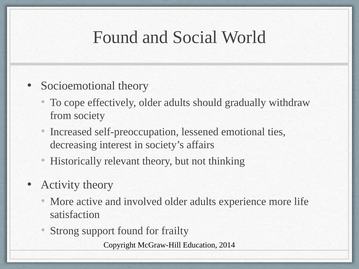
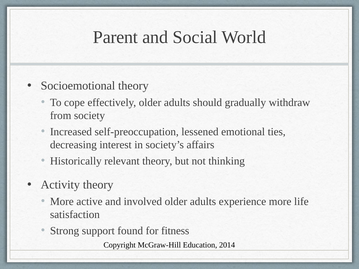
Found: Found -> Parent (115, 37)
frailty: frailty -> fitness (175, 231)
